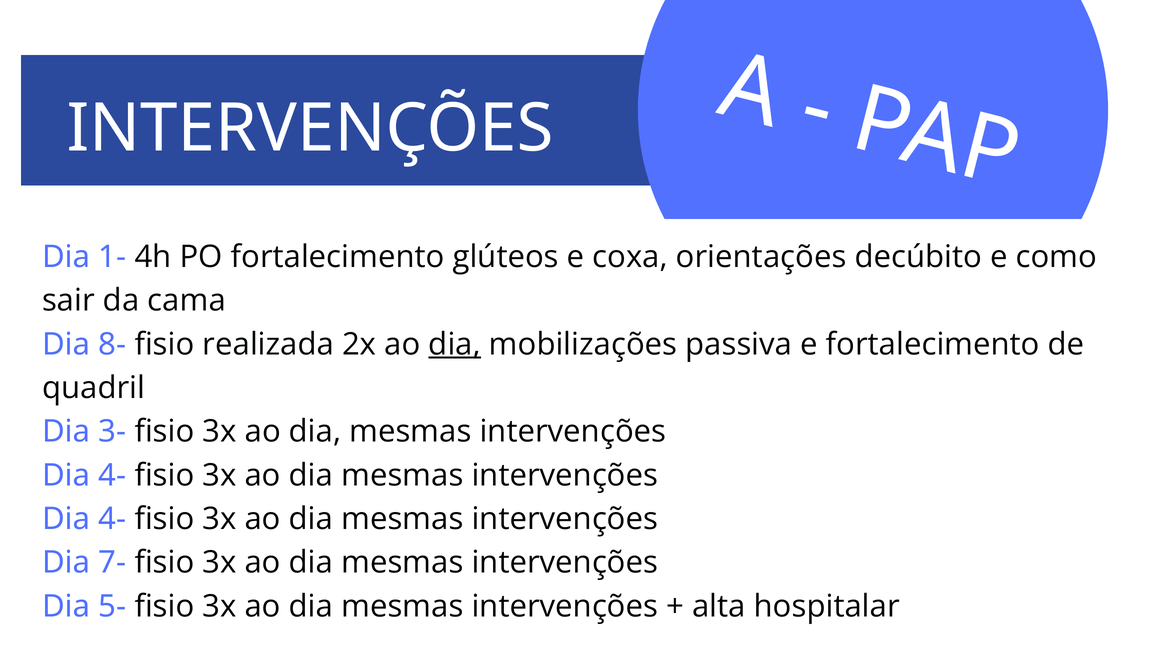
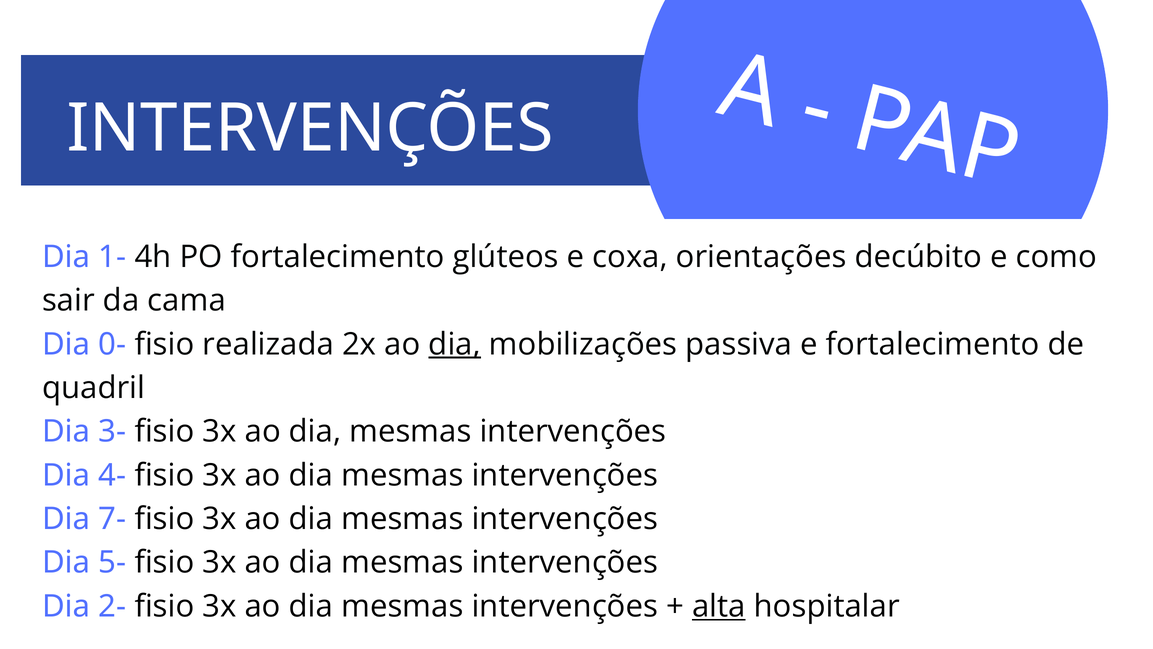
8-: 8- -> 0- (112, 344)
4-: 4- -> 7- (112, 519)
7-: 7- -> 5- (112, 562)
5-: 5- -> 2- (112, 606)
alta underline: none -> present (719, 606)
